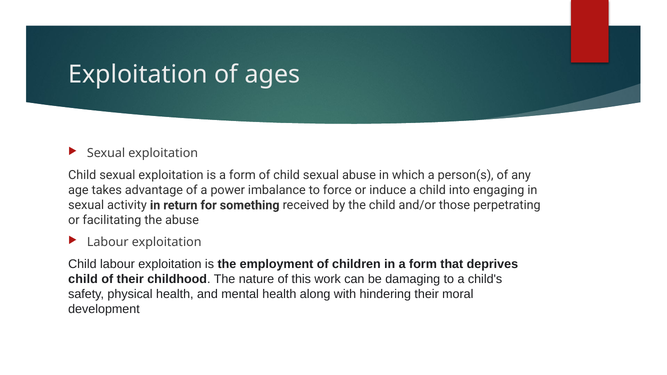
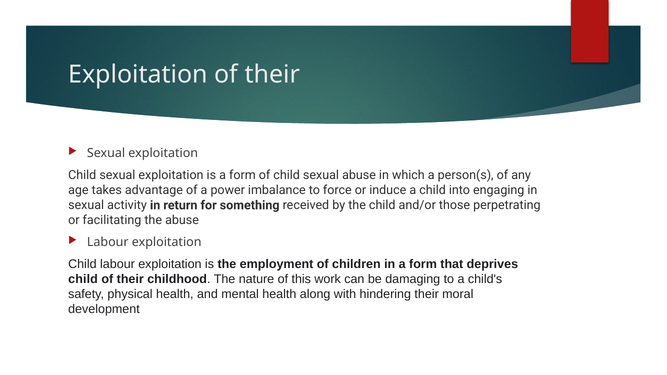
Exploitation of ages: ages -> their (272, 74)
